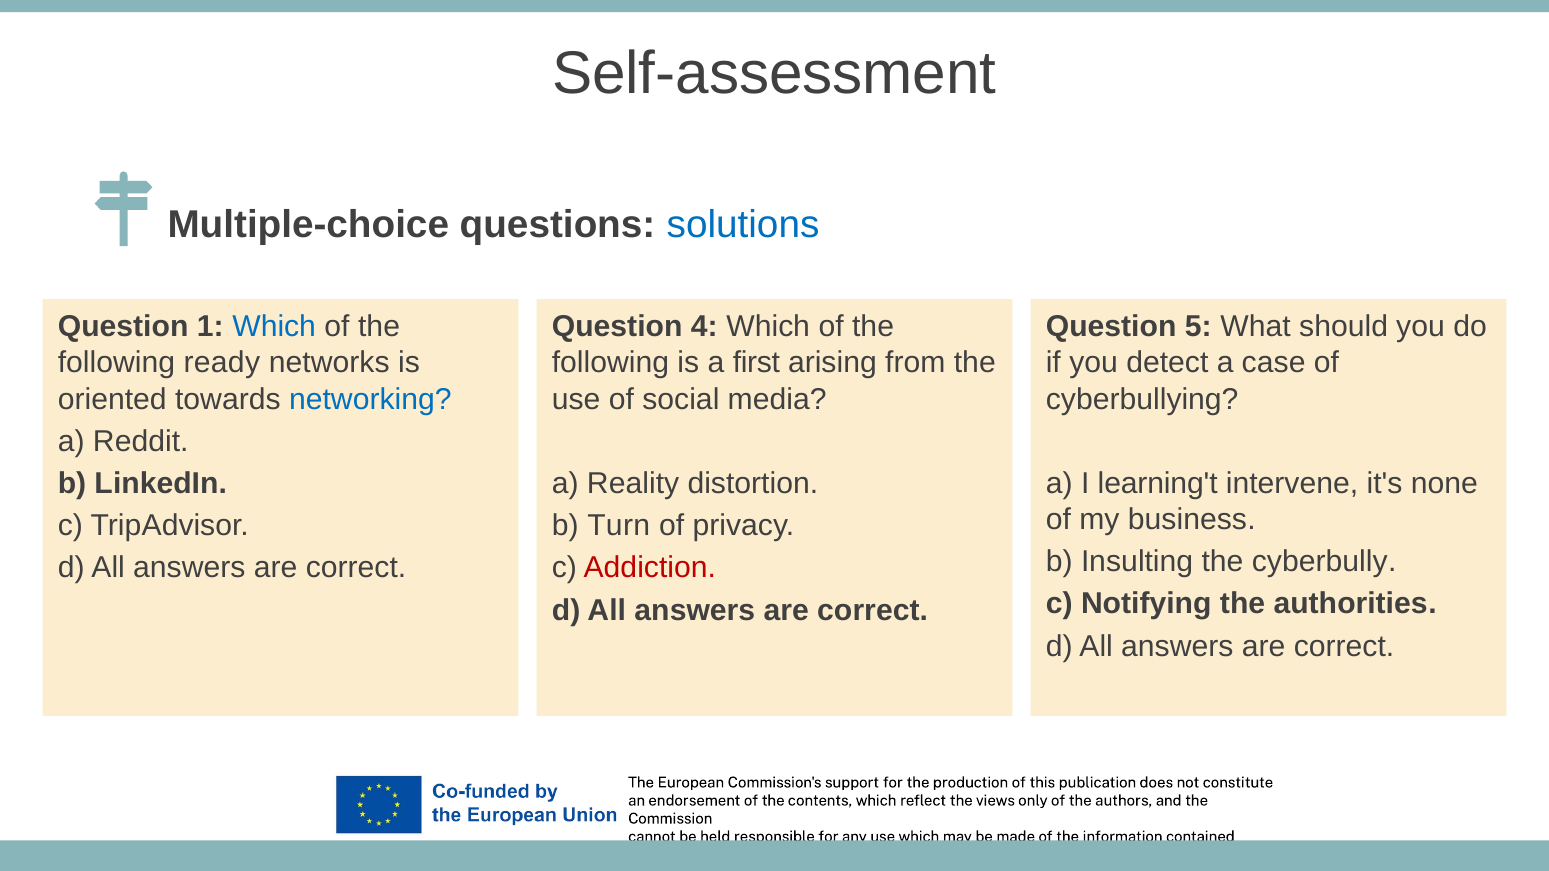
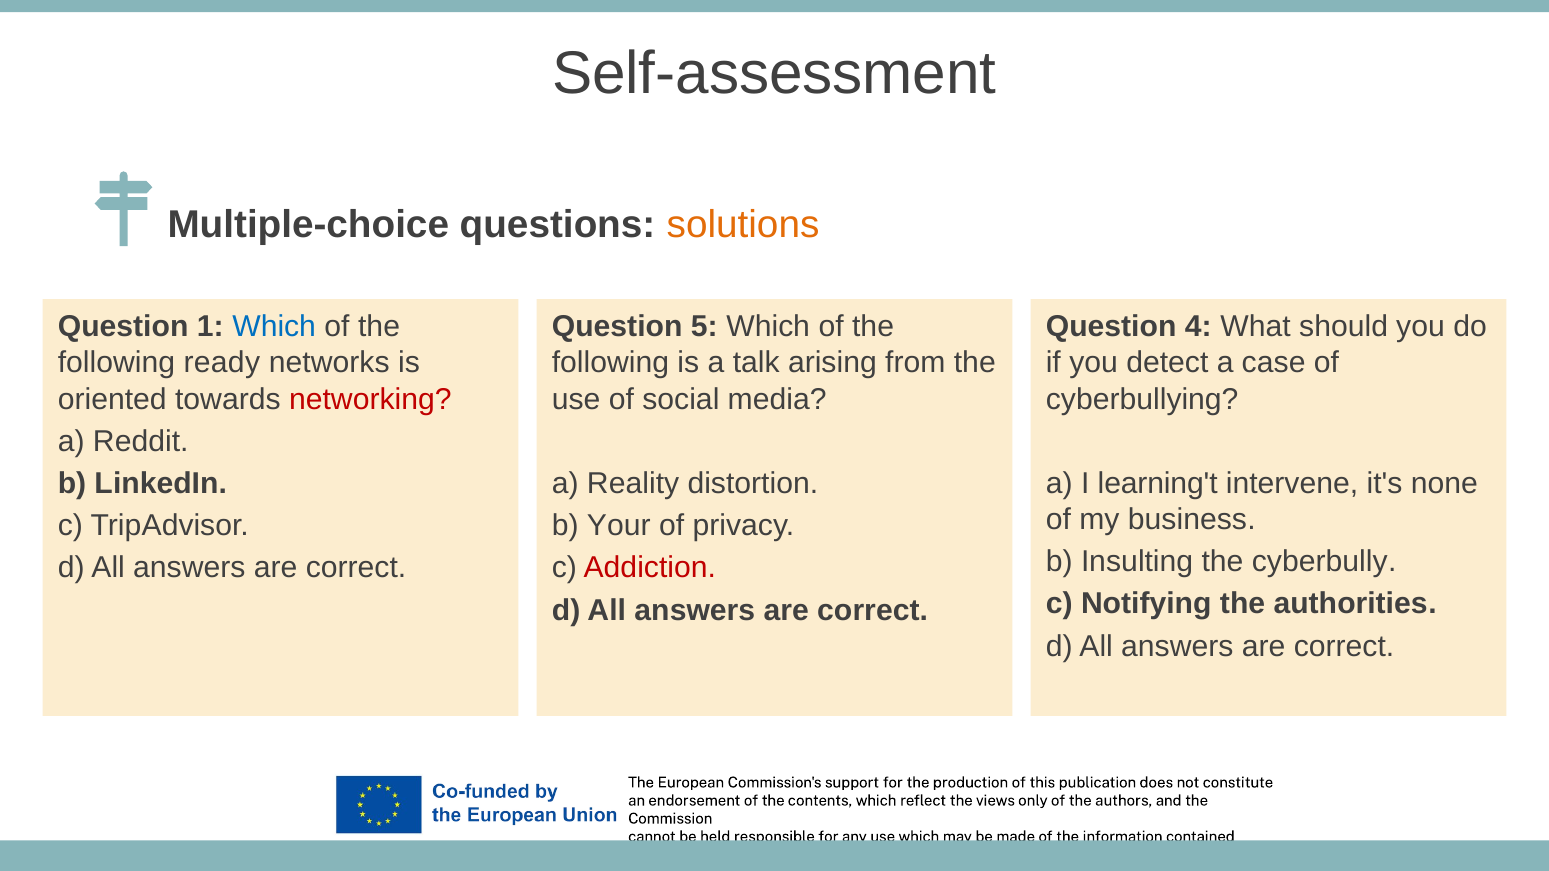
solutions colour: blue -> orange (743, 225)
4: 4 -> 5 (704, 327)
5: 5 -> 4 (1198, 327)
first: first -> talk (756, 363)
networking colour: blue -> red (370, 399)
Turn: Turn -> Your (619, 526)
